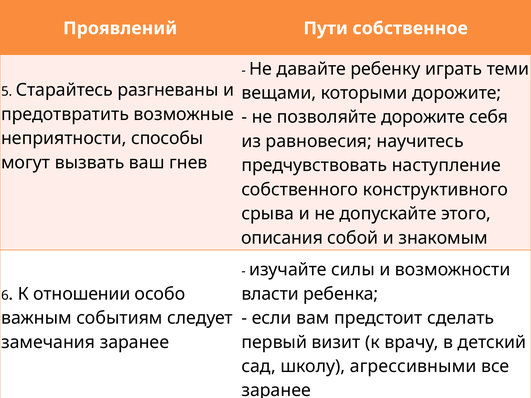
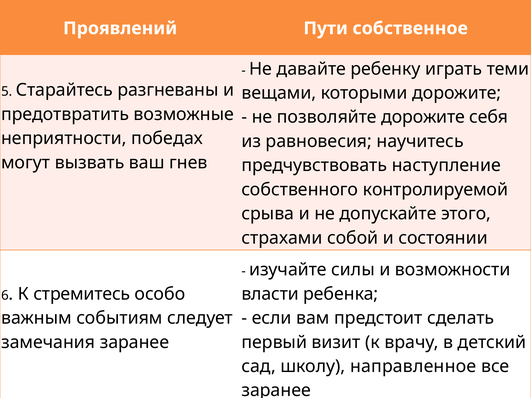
способы: способы -> победах (167, 138)
конструктивного: конструктивного -> контролируемой (435, 190)
описания: описания -> страхами (282, 238)
знакомым: знакомым -> состоянии (443, 238)
отношении: отношении -> стремитесь (82, 294)
агрессивными: агрессивными -> направленное (413, 367)
